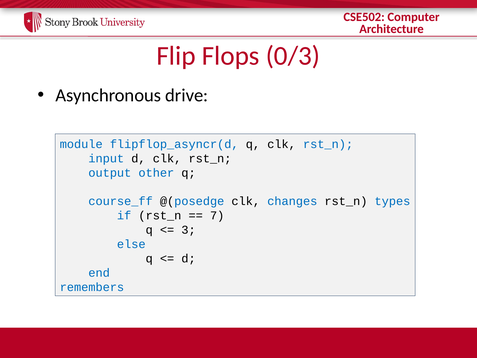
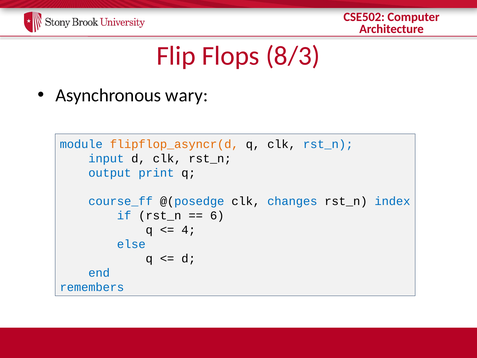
0/3: 0/3 -> 8/3 (293, 56)
drive: drive -> wary (187, 95)
flipflop_asyncr(d colour: blue -> orange (174, 144)
other: other -> print (156, 173)
types: types -> index (392, 201)
7: 7 -> 6 (217, 216)
3: 3 -> 4 (189, 230)
